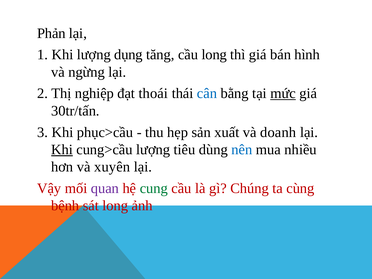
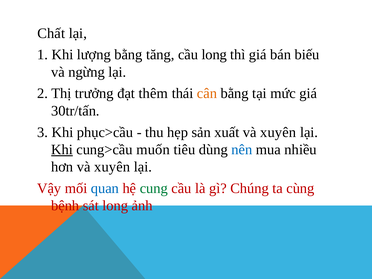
Phản: Phản -> Chất (51, 33)
lượng dụng: dụng -> bằng (128, 55)
hình: hình -> biếu (307, 55)
nghiệp: nghiệp -> trưởng (94, 93)
thoái: thoái -> thêm (153, 93)
cân colour: blue -> orange (207, 93)
mức underline: present -> none (283, 93)
xuất và doanh: doanh -> xuyên (278, 132)
cung>cầu lượng: lượng -> muốn (153, 150)
quan colour: purple -> blue (105, 188)
